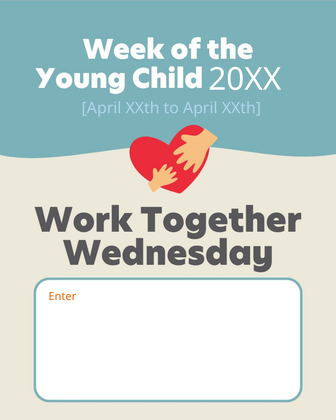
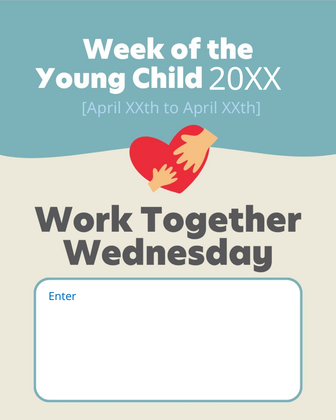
Enter colour: orange -> blue (62, 297)
